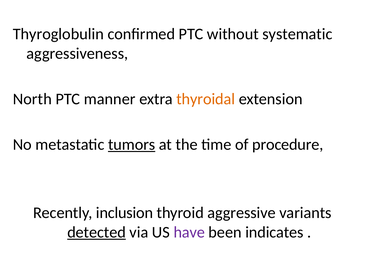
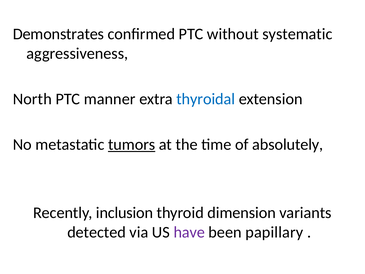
Thyroglobulin: Thyroglobulin -> Demonstrates (58, 34)
thyroidal colour: orange -> blue (206, 99)
procedure: procedure -> absolutely (288, 144)
aggressive: aggressive -> dimension (242, 213)
detected underline: present -> none (97, 232)
indicates: indicates -> papillary (274, 232)
